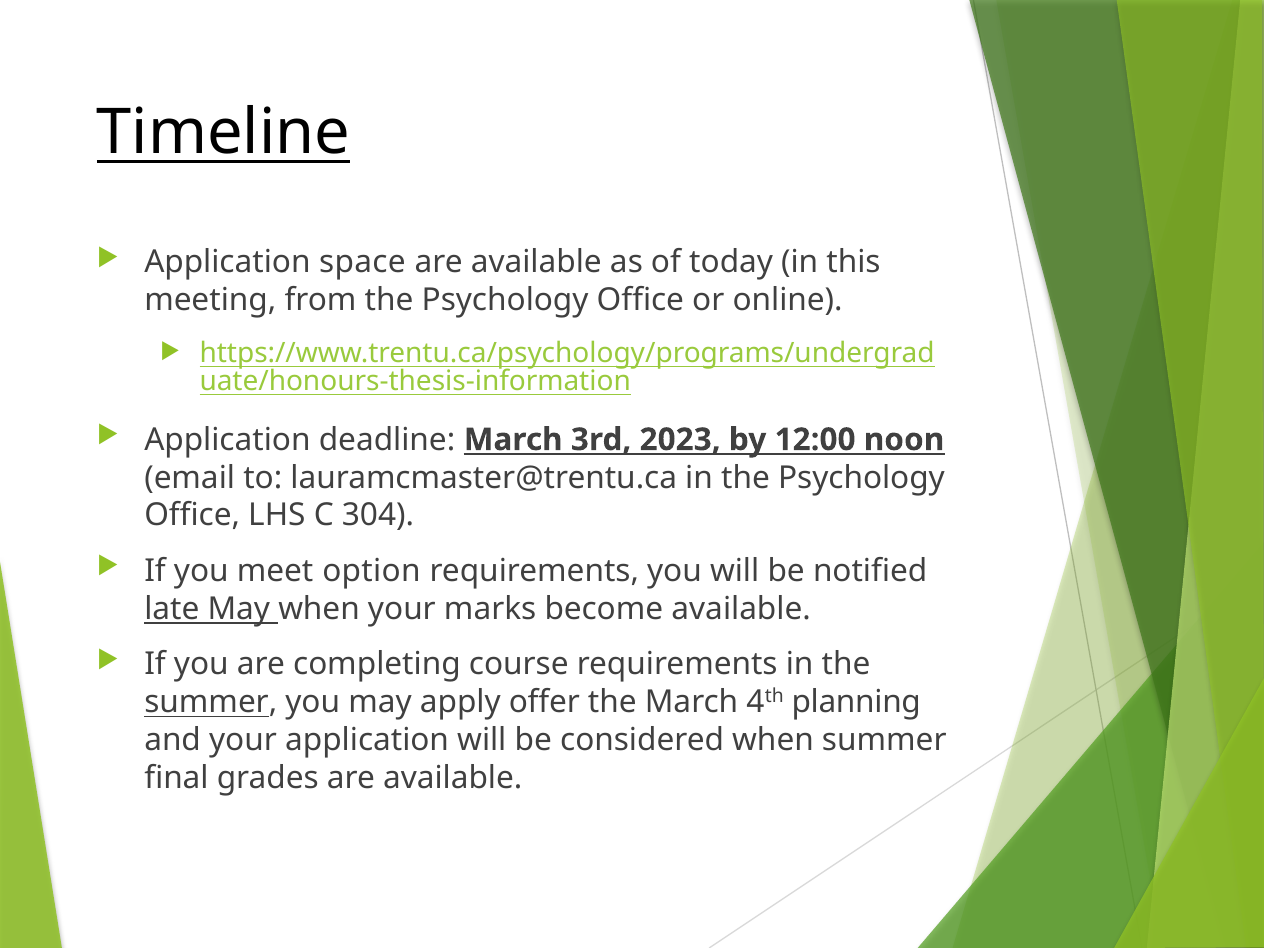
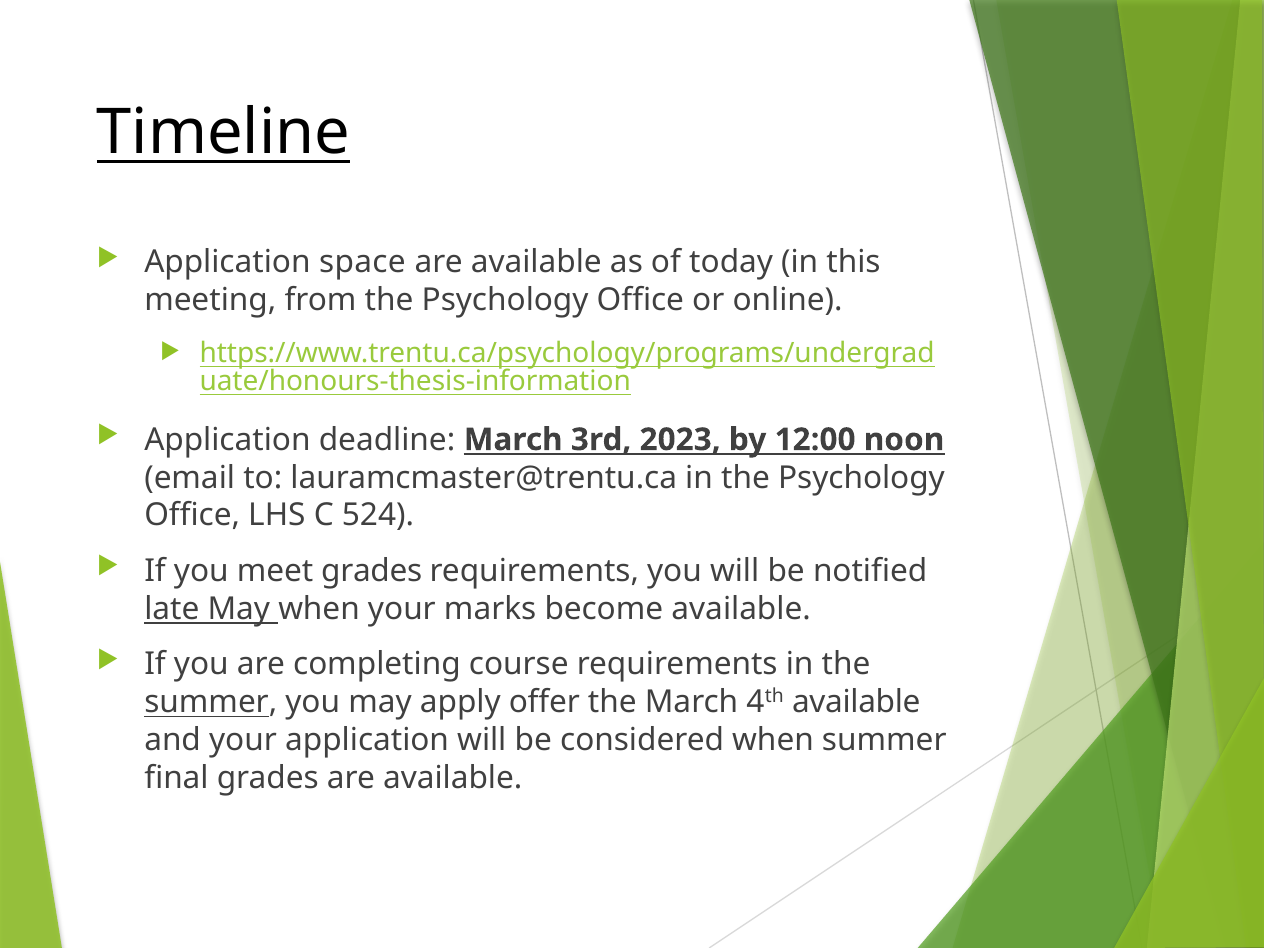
304: 304 -> 524 (378, 516)
meet option: option -> grades (372, 571)
4th planning: planning -> available (856, 702)
